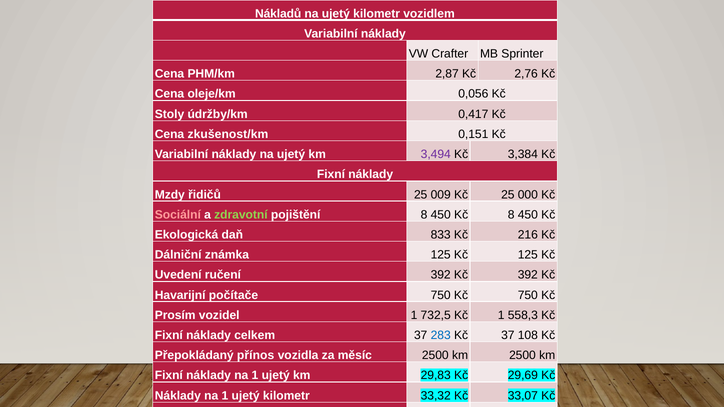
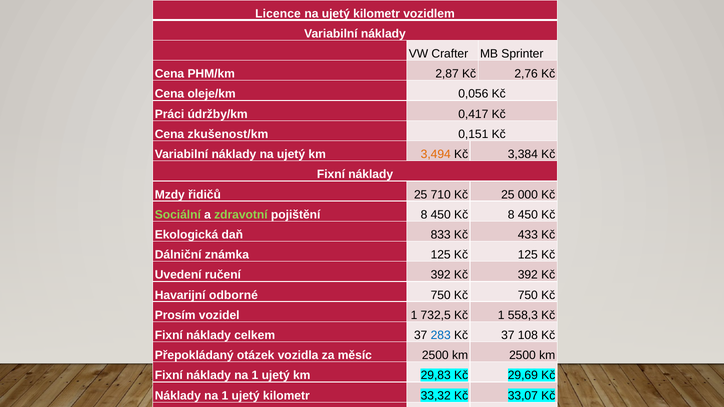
Nákladů: Nákladů -> Licence (278, 14)
Stoly: Stoly -> Práci (170, 114)
3,494 colour: purple -> orange (436, 154)
009: 009 -> 710 (441, 195)
Sociální colour: pink -> light green (178, 215)
216: 216 -> 433 (528, 235)
počítače: počítače -> odborné (233, 295)
přínos: přínos -> otázek (256, 356)
